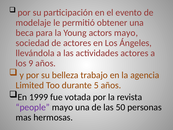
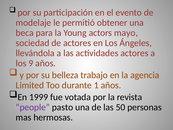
5: 5 -> 1 (96, 85)
people mayo: mayo -> pasto (63, 107)
